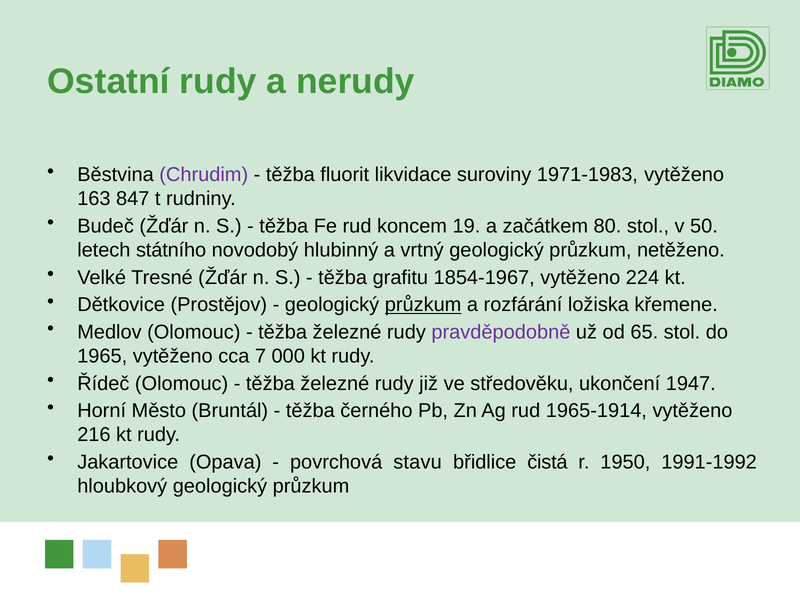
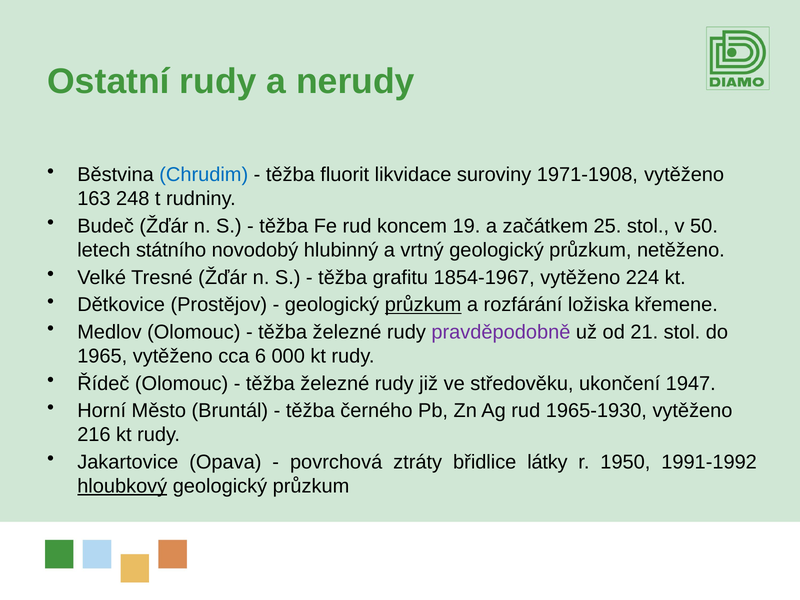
Chrudim colour: purple -> blue (204, 175)
1971-1983: 1971-1983 -> 1971-1908 (587, 175)
847: 847 -> 248 (133, 199)
80: 80 -> 25 (607, 226)
65: 65 -> 21 (644, 332)
7: 7 -> 6 (260, 356)
1965-1914: 1965-1914 -> 1965-1930 (596, 411)
stavu: stavu -> ztráty (418, 462)
čistá: čistá -> látky (547, 462)
hloubkový underline: none -> present (122, 486)
